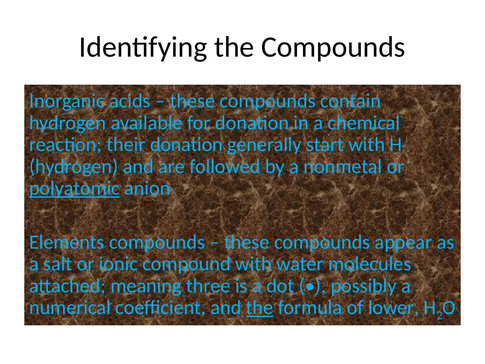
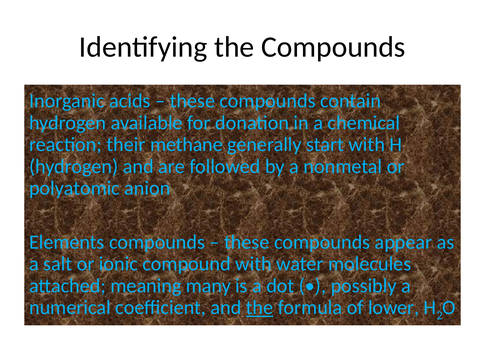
their donation: donation -> methane (186, 144)
polyatomic underline: present -> none (74, 188)
three: three -> many (208, 286)
